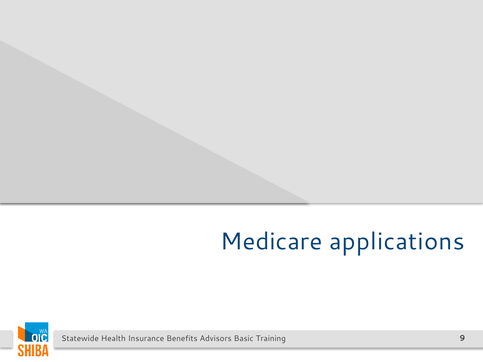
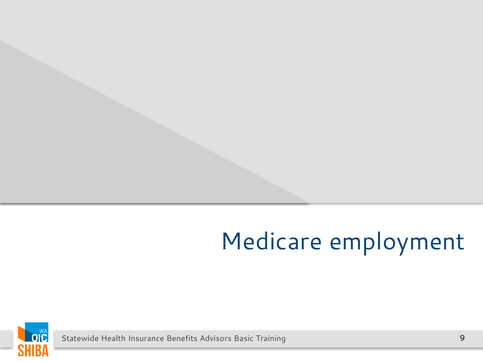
applications: applications -> employment (397, 242)
